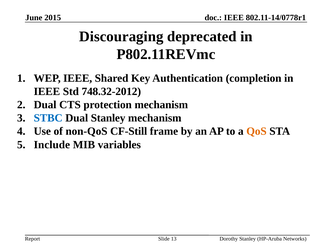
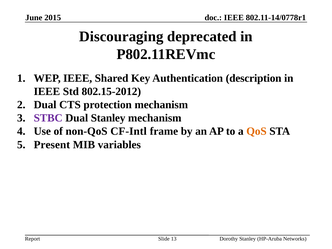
completion: completion -> description (254, 78)
748.32-2012: 748.32-2012 -> 802.15-2012 (111, 91)
STBC colour: blue -> purple (48, 118)
CF-Still: CF-Still -> CF-Intl (129, 131)
Include: Include -> Present (52, 145)
